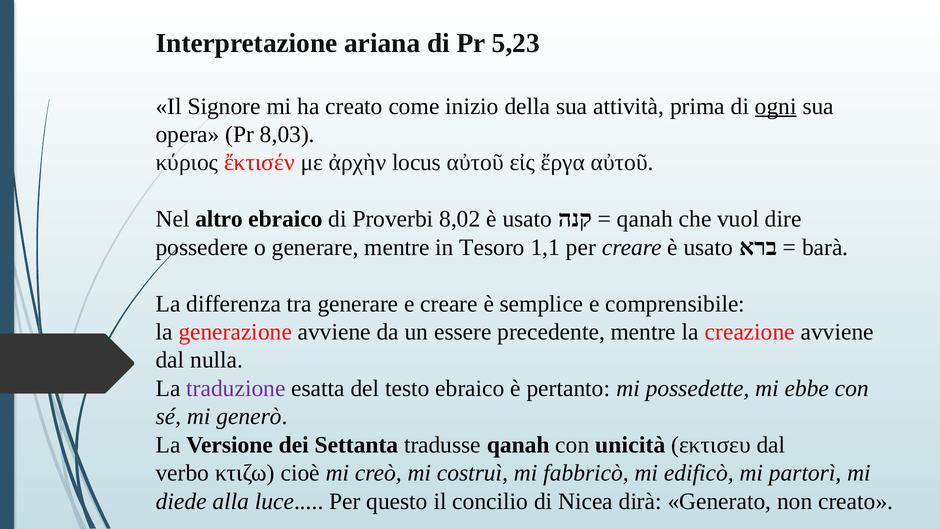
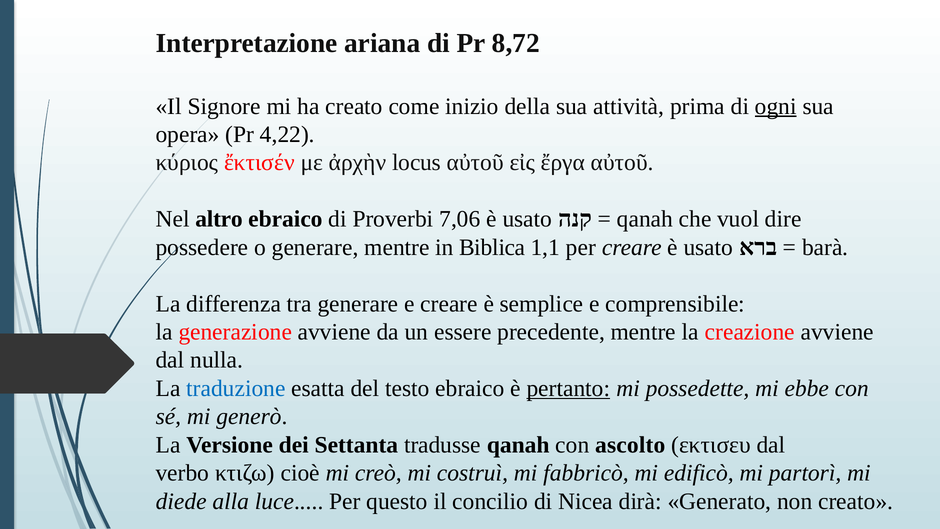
5,23: 5,23 -> 8,72 (516, 43)
8,03: 8,03 -> 4,22 (287, 134)
8,02: 8,02 -> 7,06 (460, 219)
Tesoro: Tesoro -> Biblica (492, 247)
traduzione colour: purple -> blue (236, 388)
pertanto underline: none -> present (568, 388)
unicità: unicità -> ascolto (630, 445)
